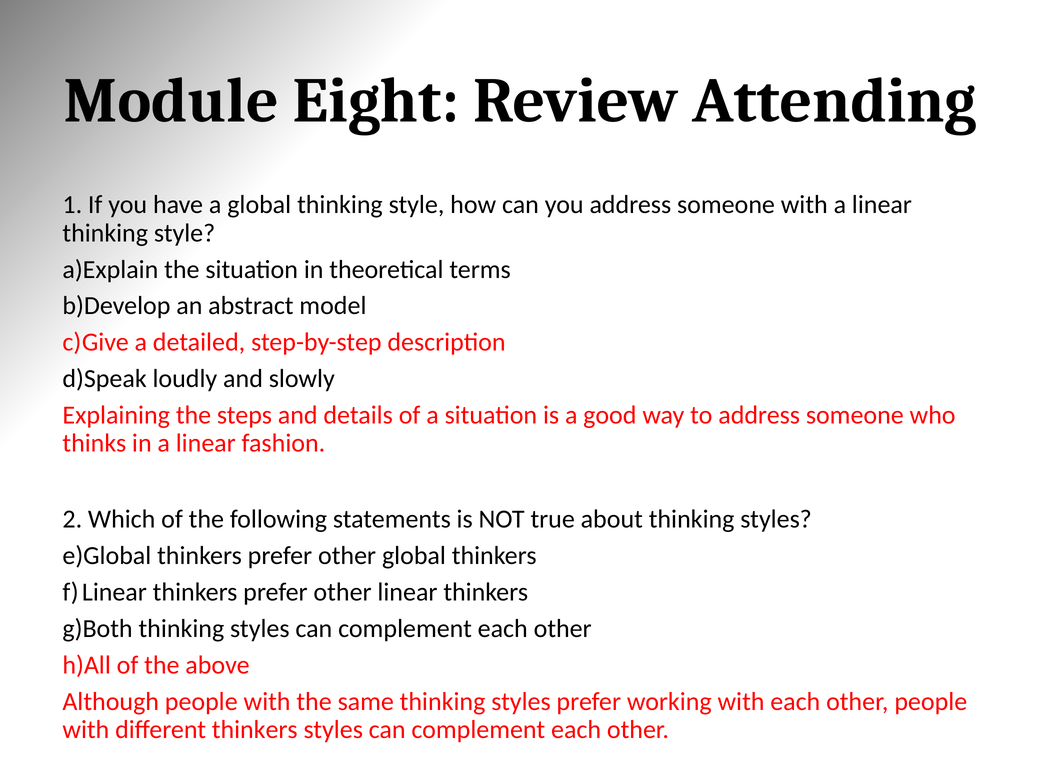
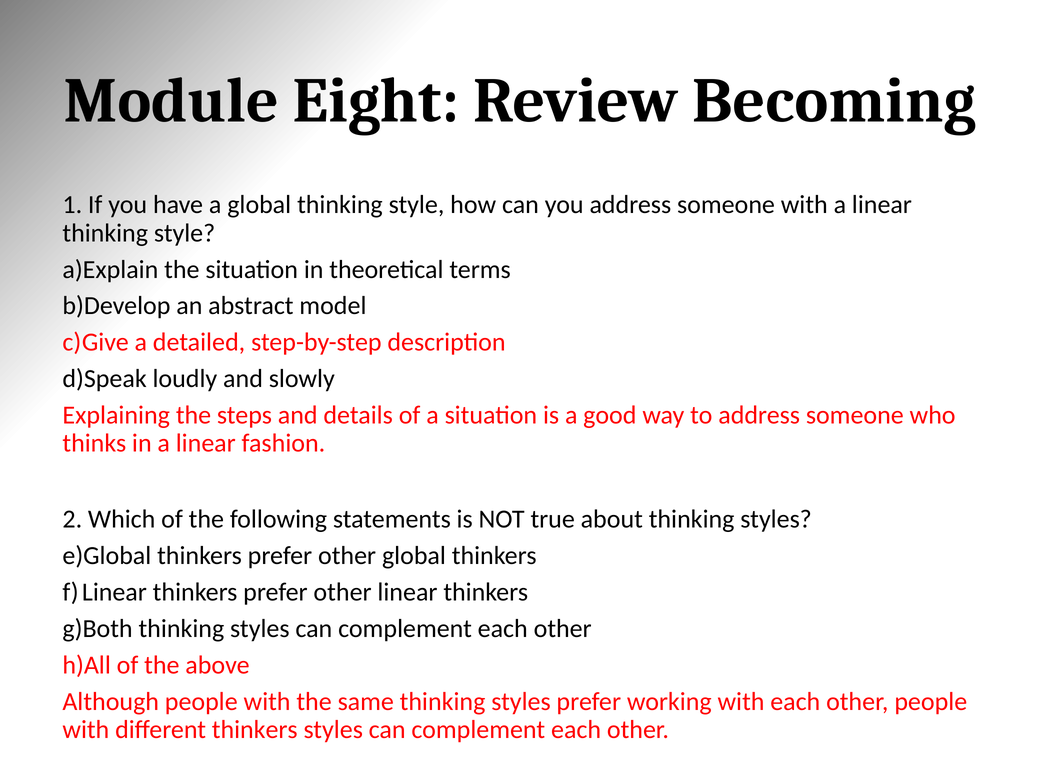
Attending: Attending -> Becoming (834, 101)
